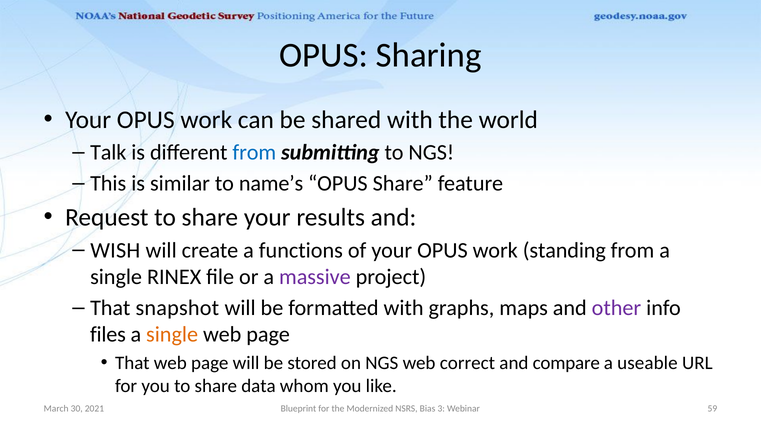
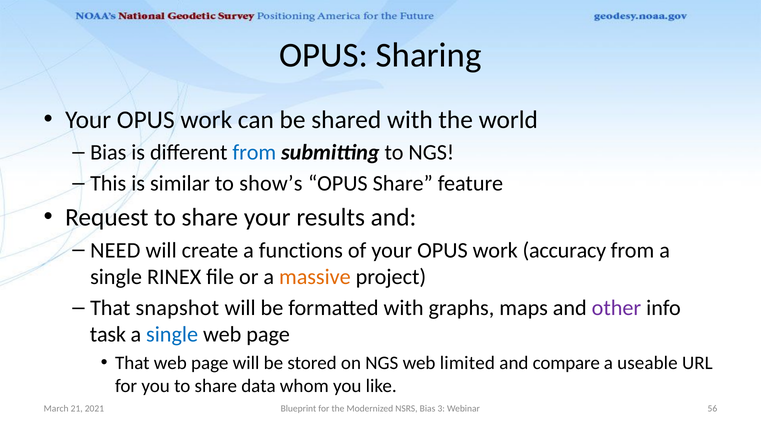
Talk: Talk -> Bias (108, 153)
name’s: name’s -> show’s (271, 184)
WISH: WISH -> NEED (115, 250)
standing: standing -> accuracy (564, 250)
massive colour: purple -> orange (315, 277)
files: files -> task (108, 335)
single colour: orange -> blue (172, 335)
correct: correct -> limited (467, 363)
30: 30 -> 21 (77, 409)
59: 59 -> 56 (712, 409)
